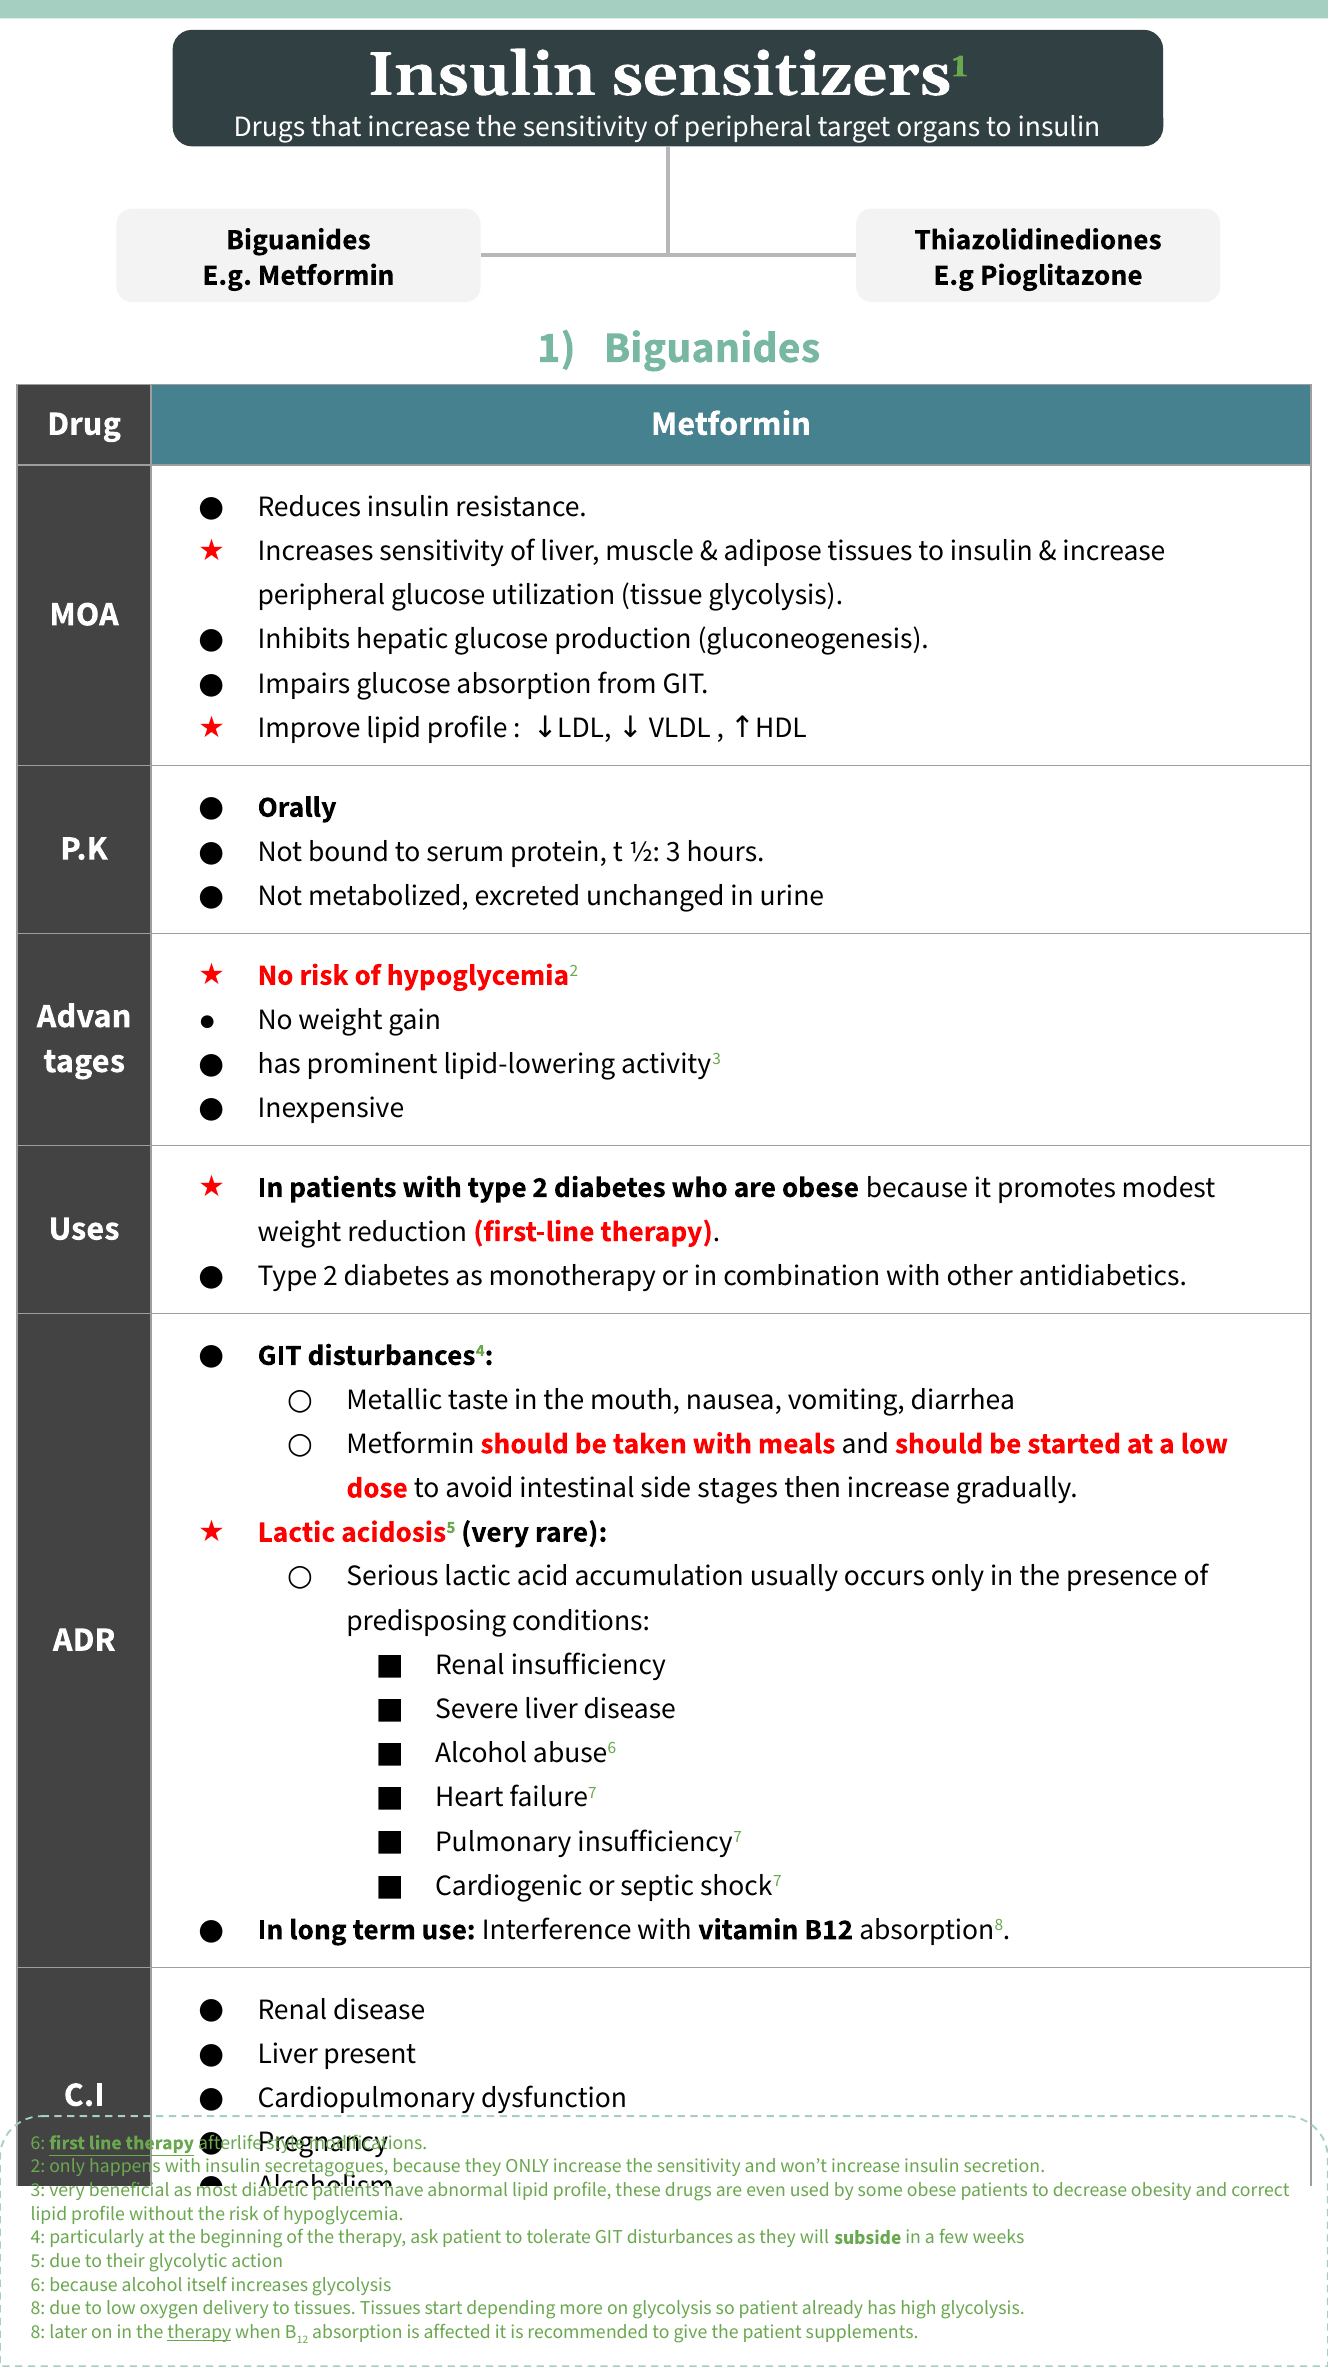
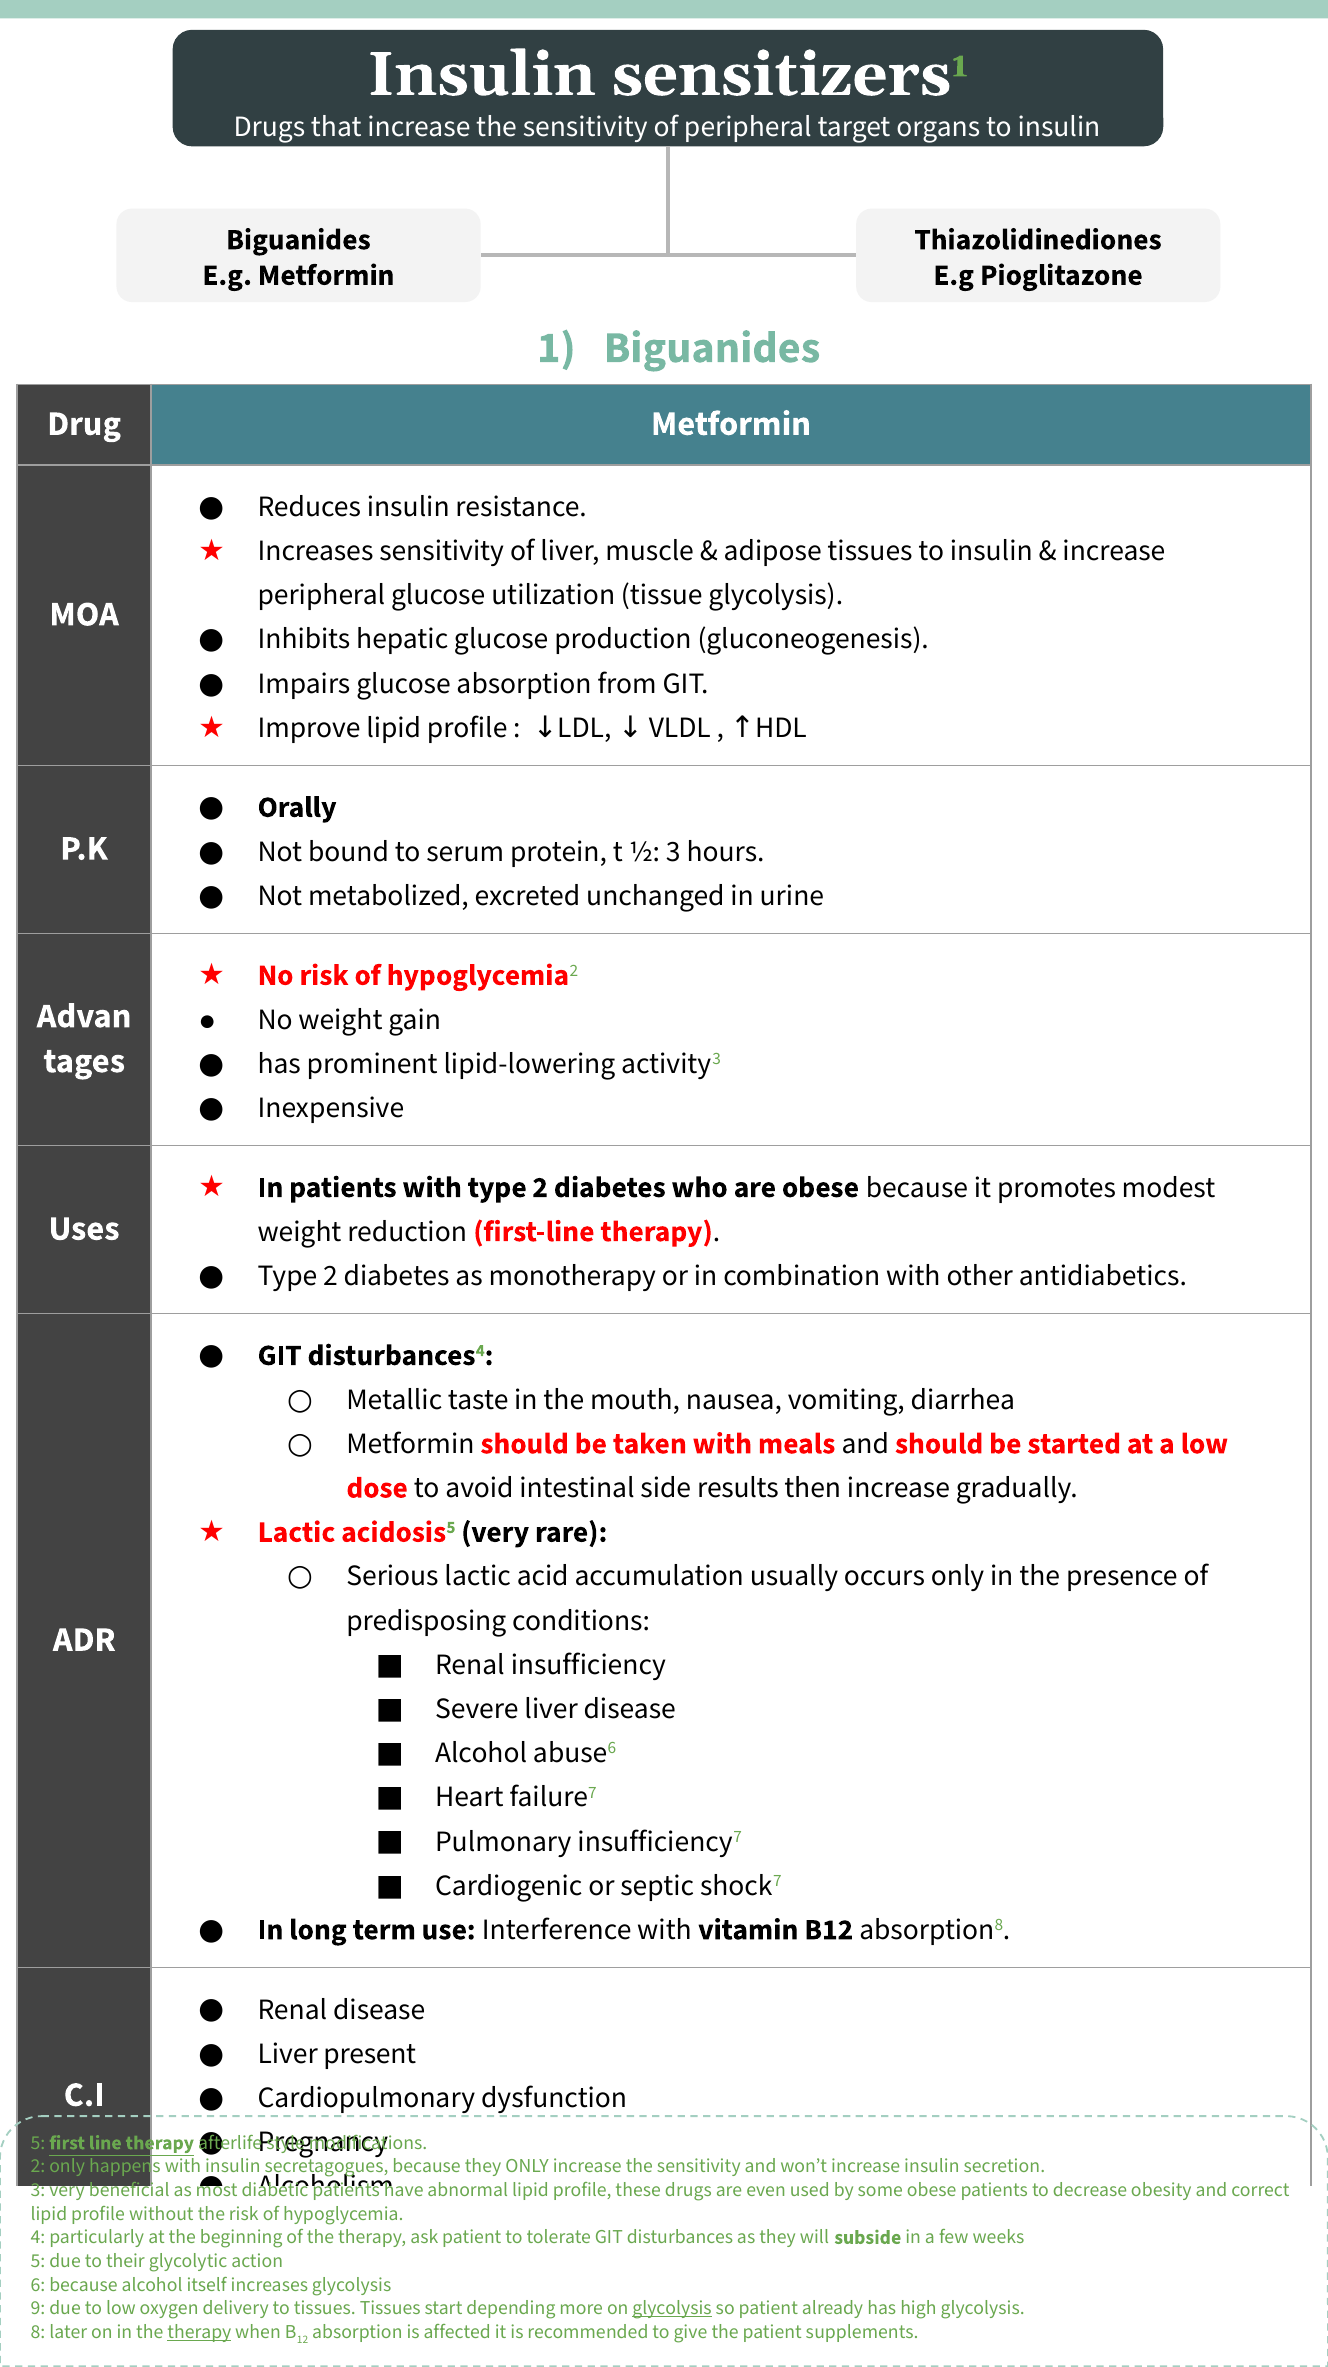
stages: stages -> results (738, 1488)
6: 6 -> 5 (38, 2142)
8: 8 -> 9 (38, 2308)
glycolysis underline: none -> present (672, 2308)
